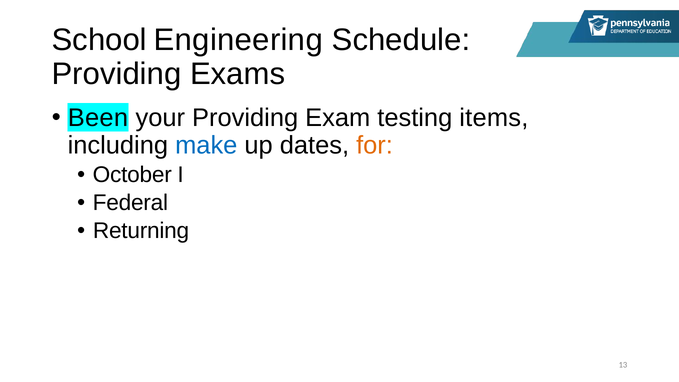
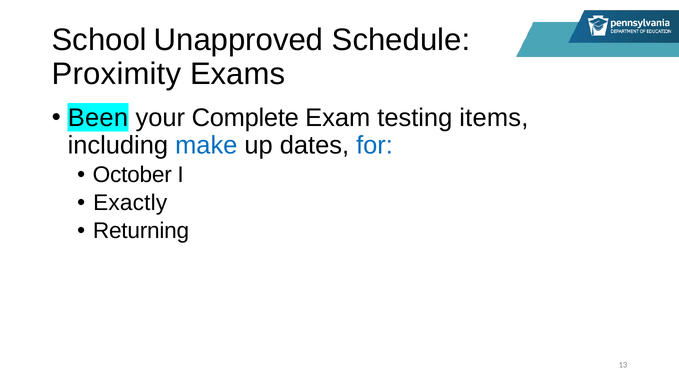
Engineering: Engineering -> Unapproved (238, 40)
Providing: Providing -> Proximity (116, 74)
your Providing: Providing -> Complete (245, 118)
for colour: orange -> blue (375, 145)
Federal: Federal -> Exactly (130, 203)
